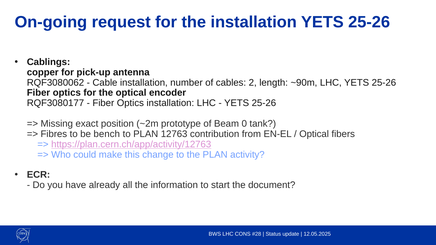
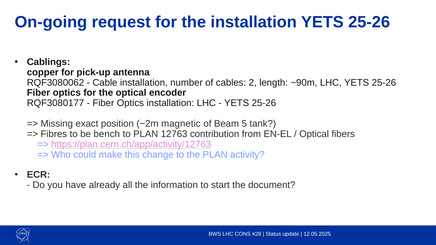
prototype: prototype -> magnetic (181, 124)
0: 0 -> 5 (244, 124)
